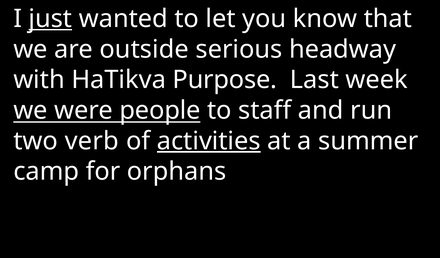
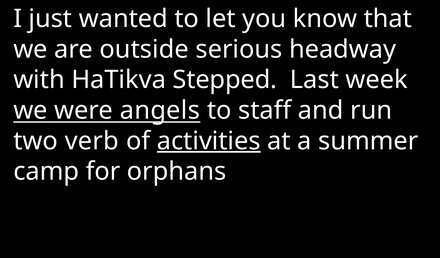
just underline: present -> none (50, 19)
Purpose: Purpose -> Stepped (225, 80)
people: people -> angels (160, 110)
